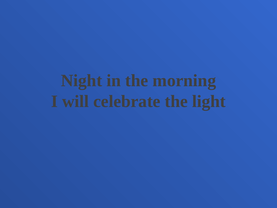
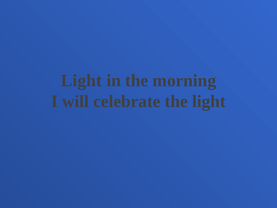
Night: Night -> Light (81, 80)
